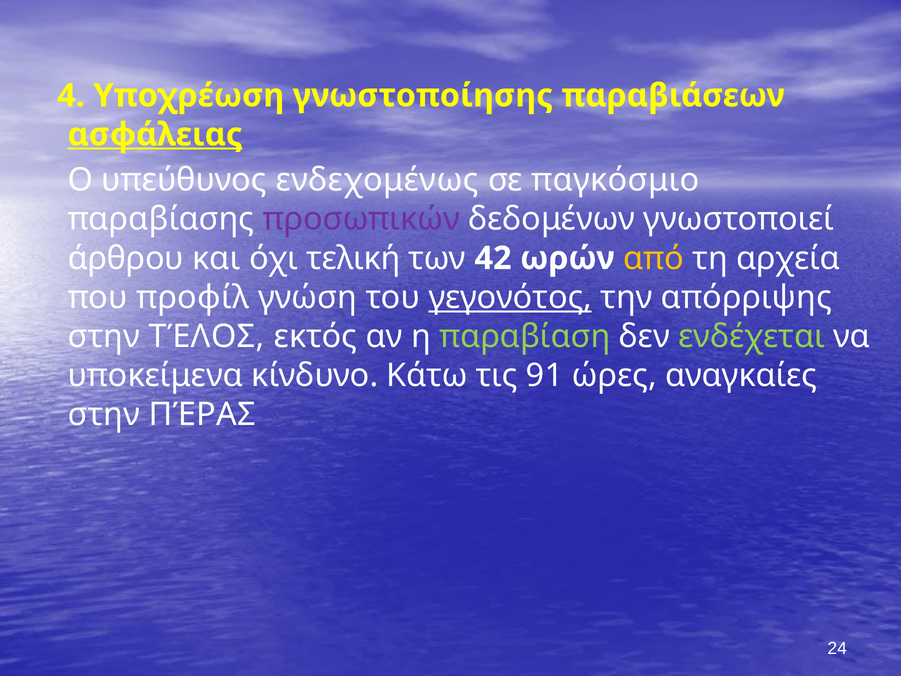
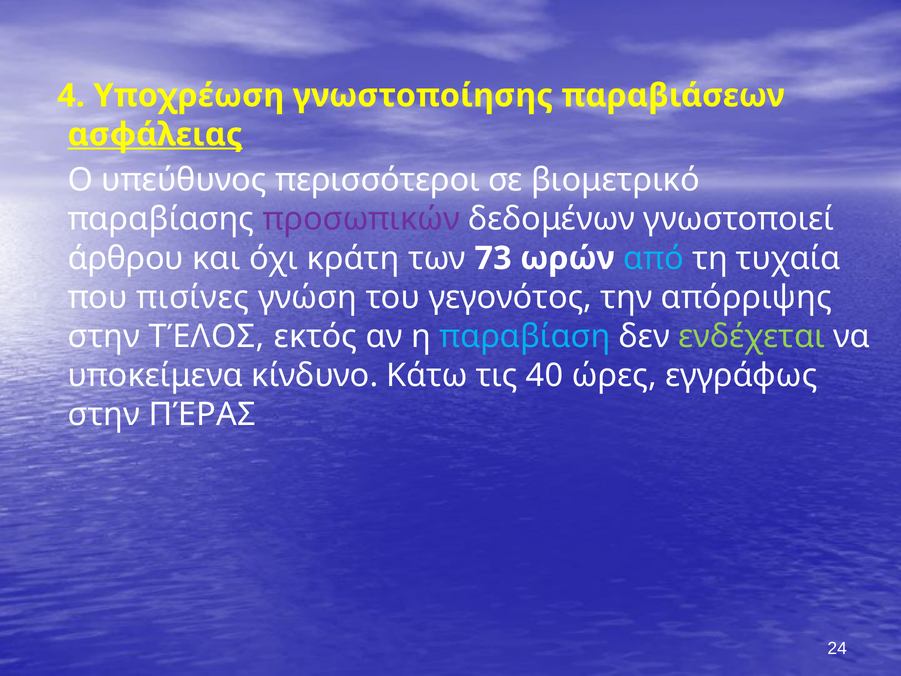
ενδεχομένως: ενδεχομένως -> περισσότεροι (378, 180)
παγκόσμιο: παγκόσμιο -> βιομετρικό (615, 180)
τελική: τελική -> κράτη (353, 258)
42: 42 -> 73 (493, 258)
από colour: yellow -> light blue (654, 258)
αρχεία: αρχεία -> τυχαία (788, 258)
προφίλ: προφίλ -> πισίνες (193, 297)
γεγονότος underline: present -> none (510, 297)
παραβίαση colour: light green -> light blue (525, 336)
91: 91 -> 40 (545, 375)
αναγκαίες: αναγκαίες -> εγγράφως (741, 375)
